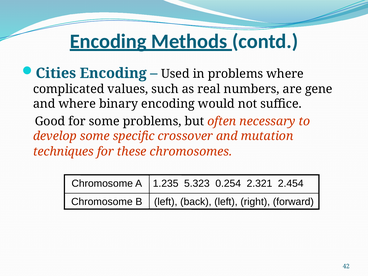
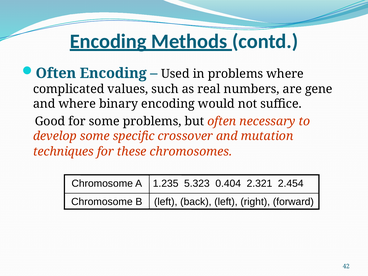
Cities: Cities -> Often (56, 73)
0.254: 0.254 -> 0.404 (228, 183)
